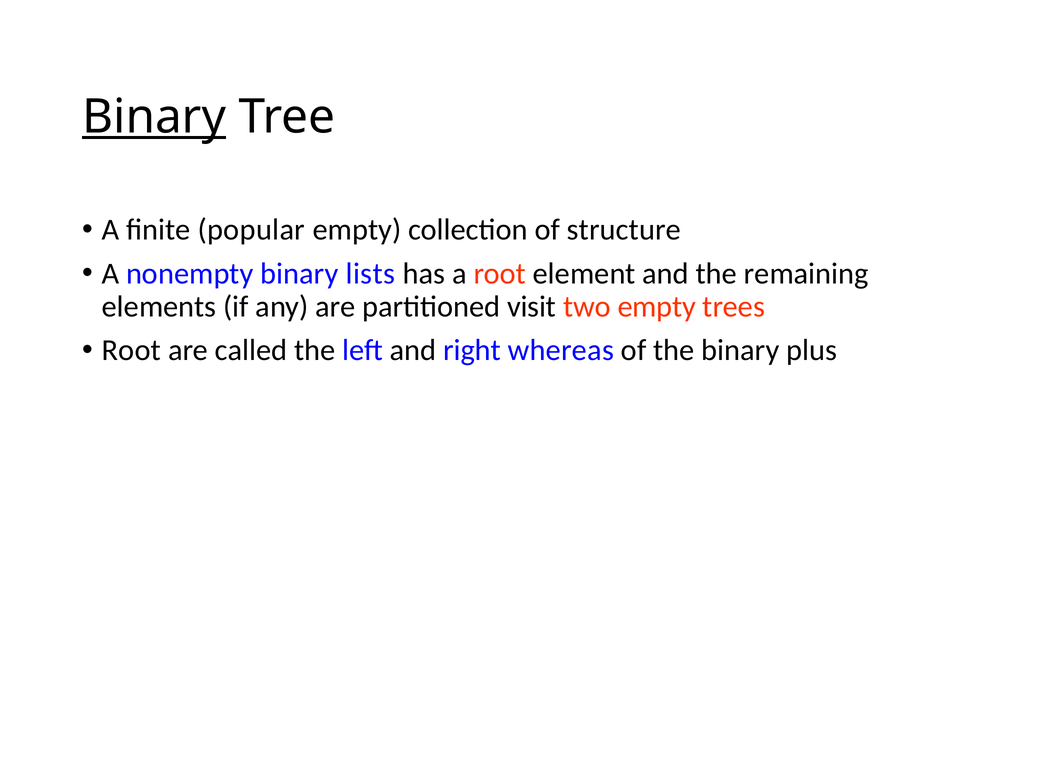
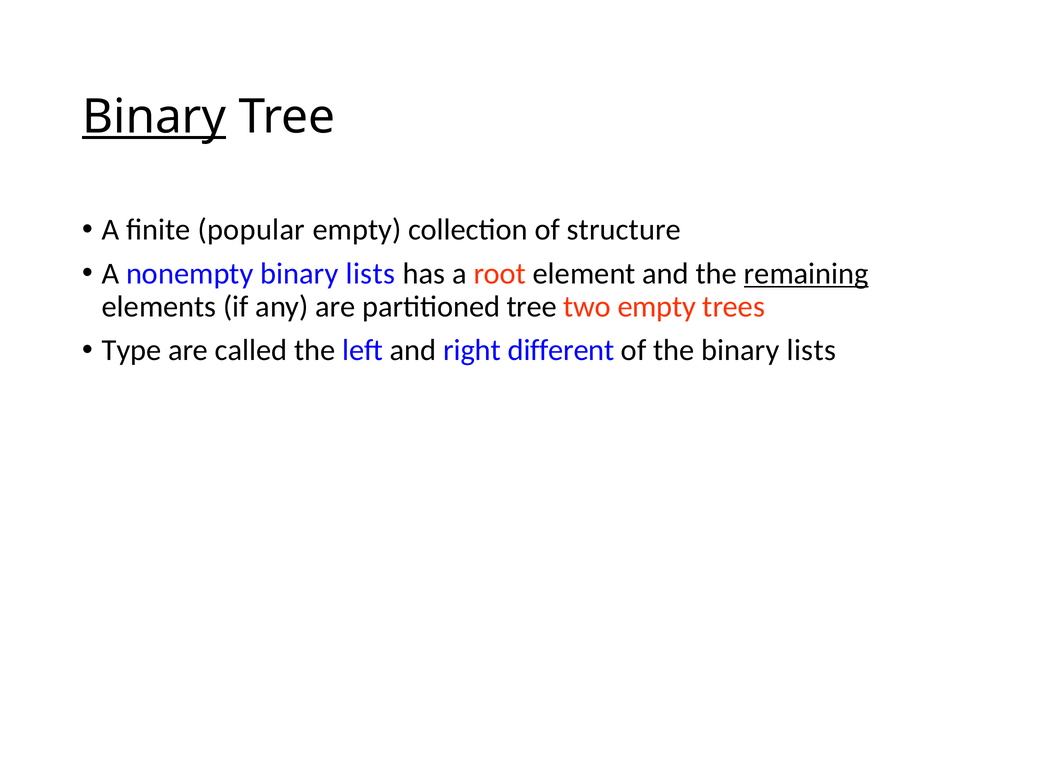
remaining underline: none -> present (806, 274)
partitioned visit: visit -> tree (532, 307)
Root: Root -> Type (132, 350)
whereas: whereas -> different (561, 350)
the binary plus: plus -> lists (811, 350)
